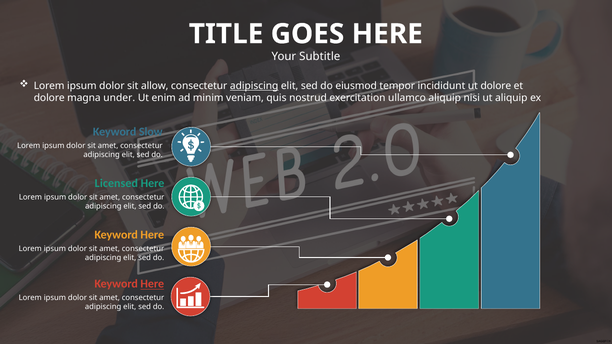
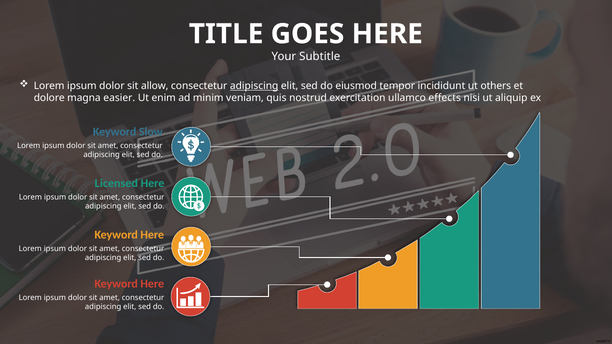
ut dolore: dolore -> others (496, 86)
under: under -> easier (119, 98)
ullamco aliquip: aliquip -> effects (445, 98)
Here underline: present -> none (152, 284)
